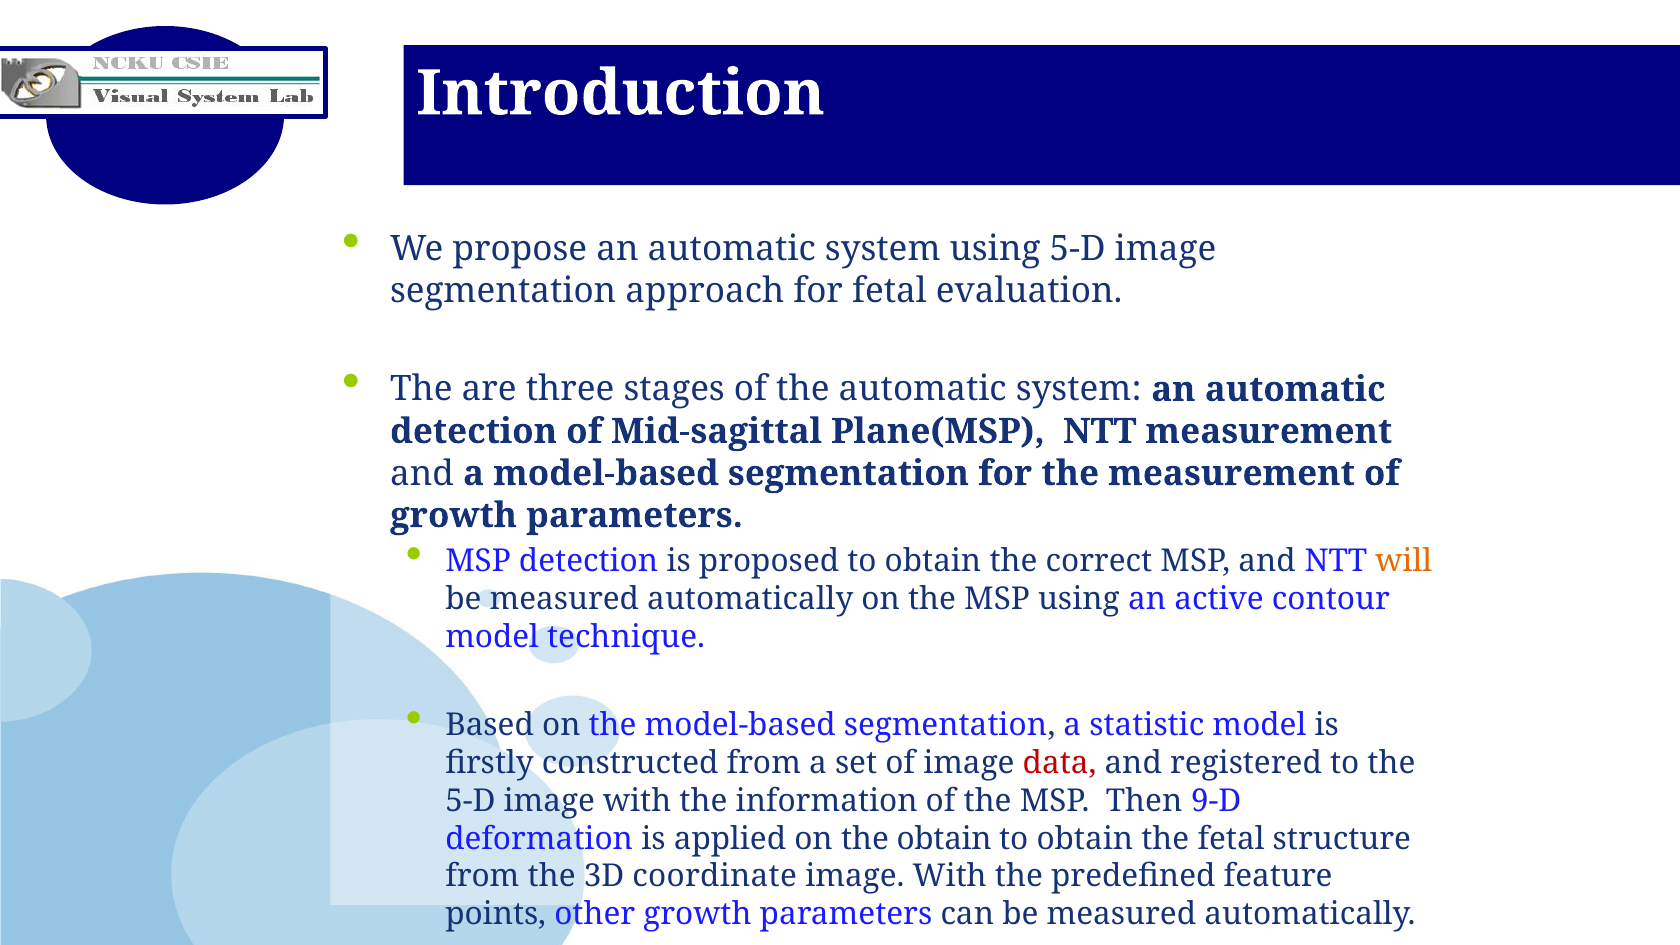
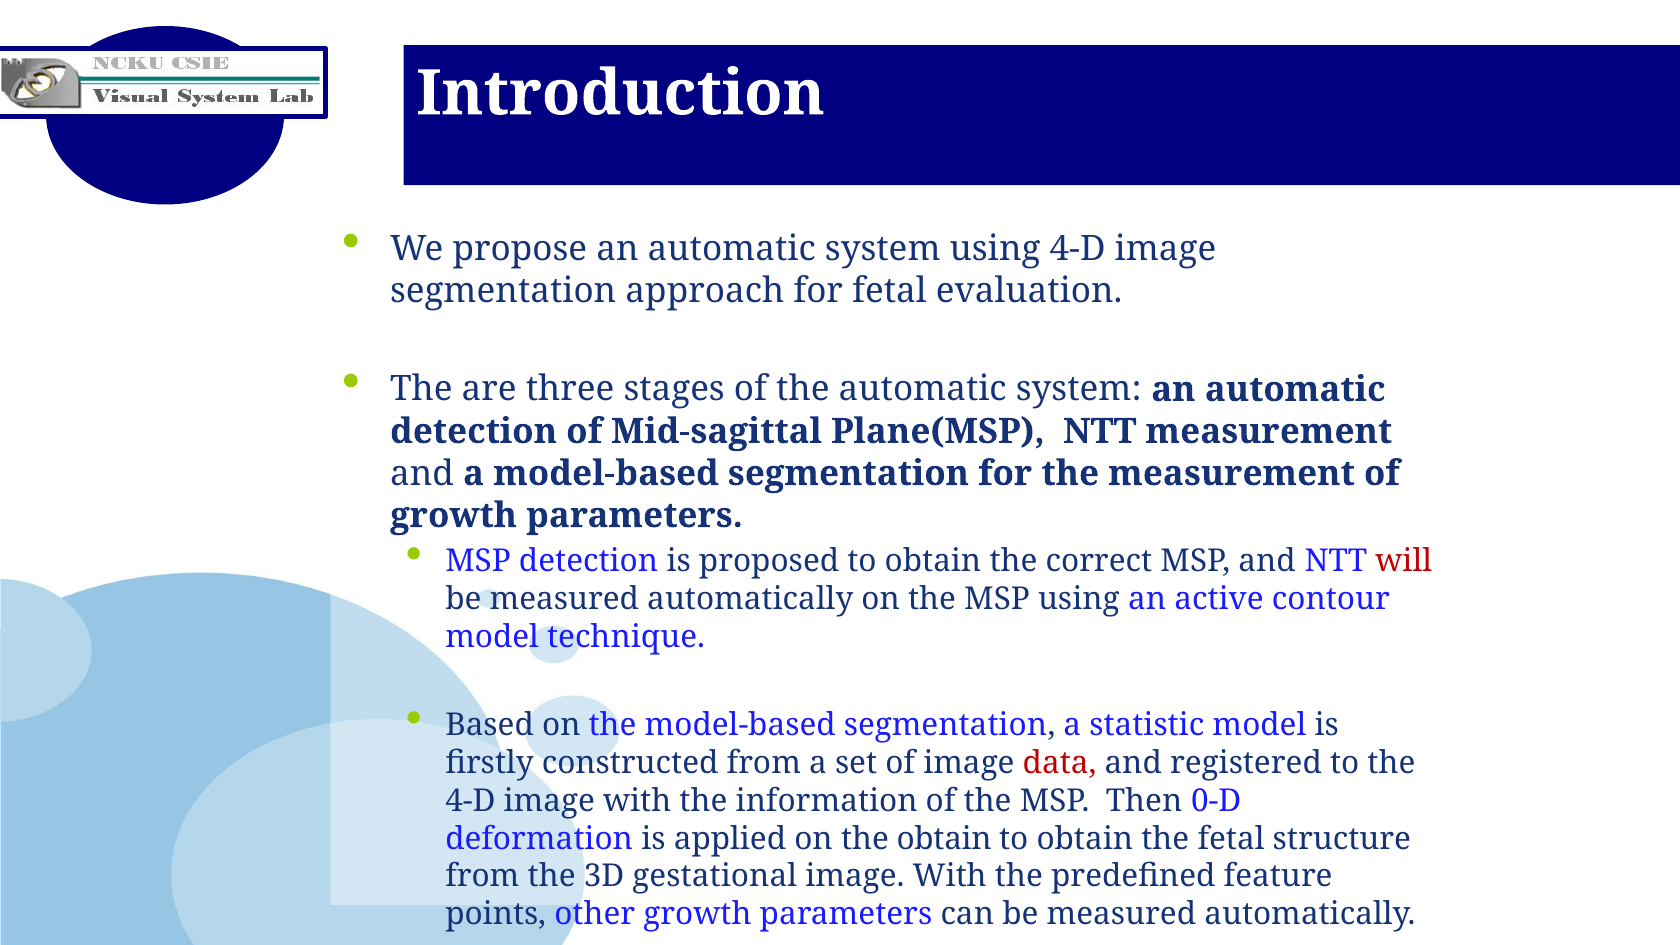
using 5-D: 5-D -> 4-D (1078, 249)
will colour: orange -> red (1404, 561)
5-D: 5-D -> 4-D (470, 801)
9-D: 9-D -> 0-D (1216, 801)
coordinate: coordinate -> gestational (715, 876)
